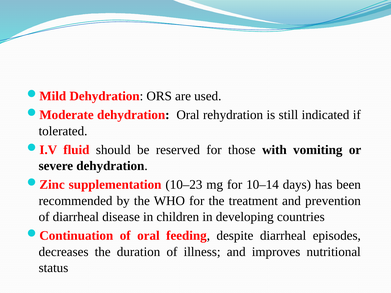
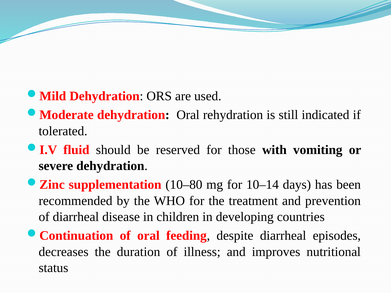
10–23: 10–23 -> 10–80 (184, 185)
